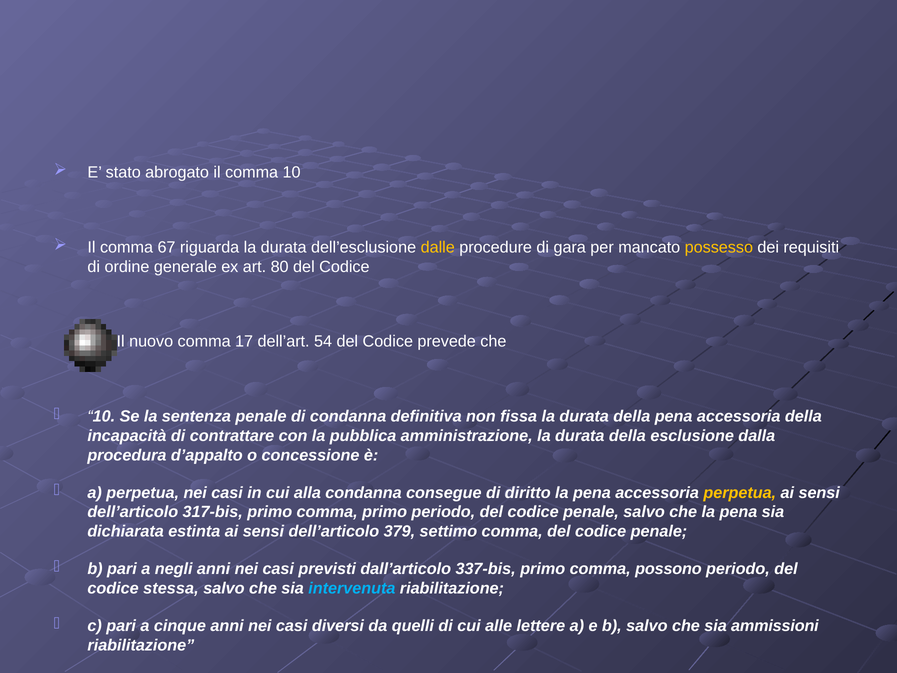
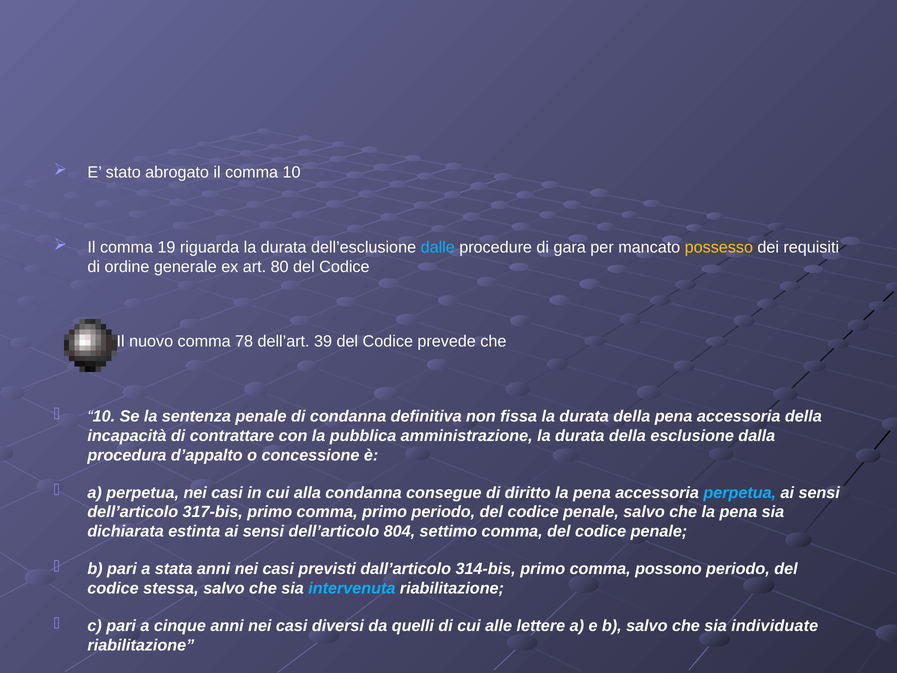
67: 67 -> 19 (167, 247)
dalle colour: yellow -> light blue (438, 247)
17: 17 -> 78 (244, 341)
54: 54 -> 39 (323, 341)
perpetua colour: yellow -> light blue (740, 492)
379: 379 -> 804 (399, 531)
negli: negli -> stata (174, 569)
337-bis: 337-bis -> 314-bis (486, 569)
ammissioni: ammissioni -> individuate (775, 626)
